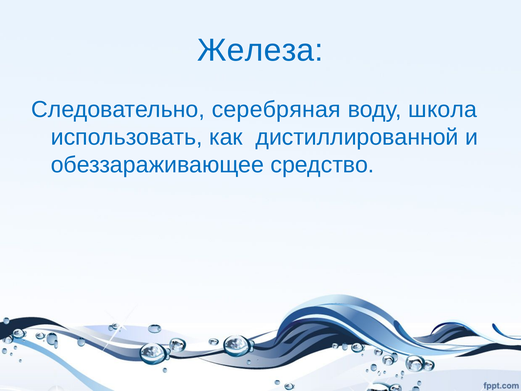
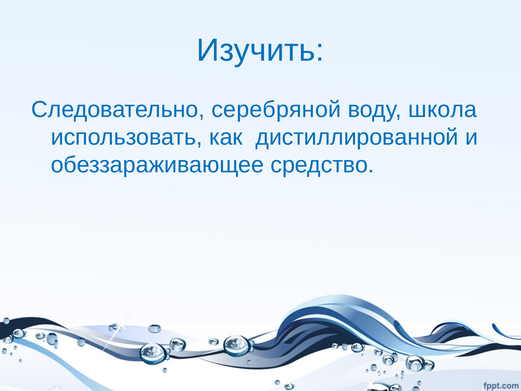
Железа: Железа -> Изучить (260, 50)
серебряная: серебряная -> серебряной (276, 109)
